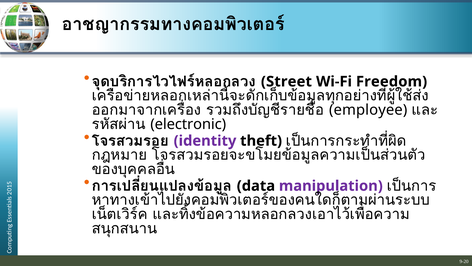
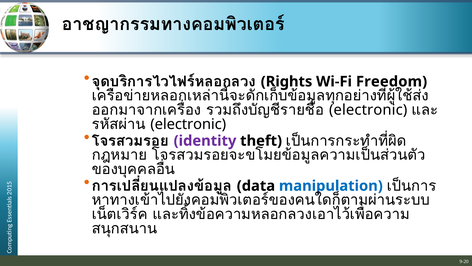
Street: Street -> Rights (287, 81)
employee: employee -> electronic (368, 110)
manipulation colour: purple -> blue (331, 186)
